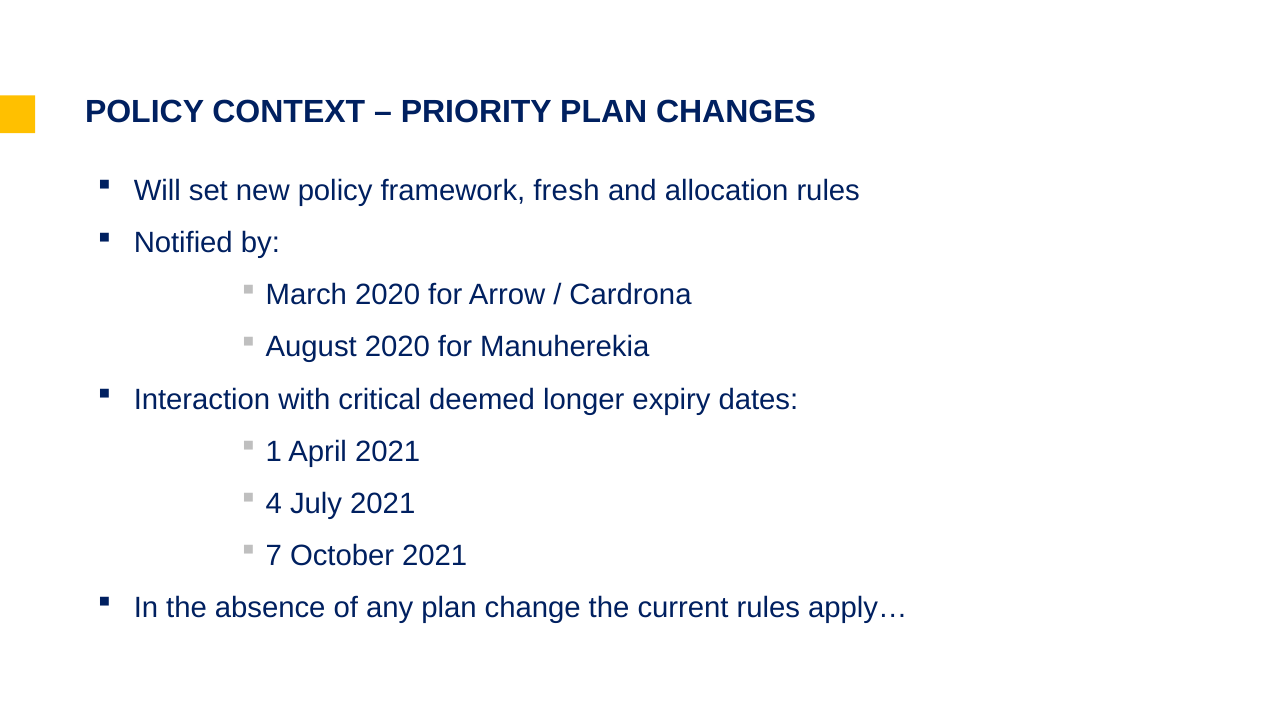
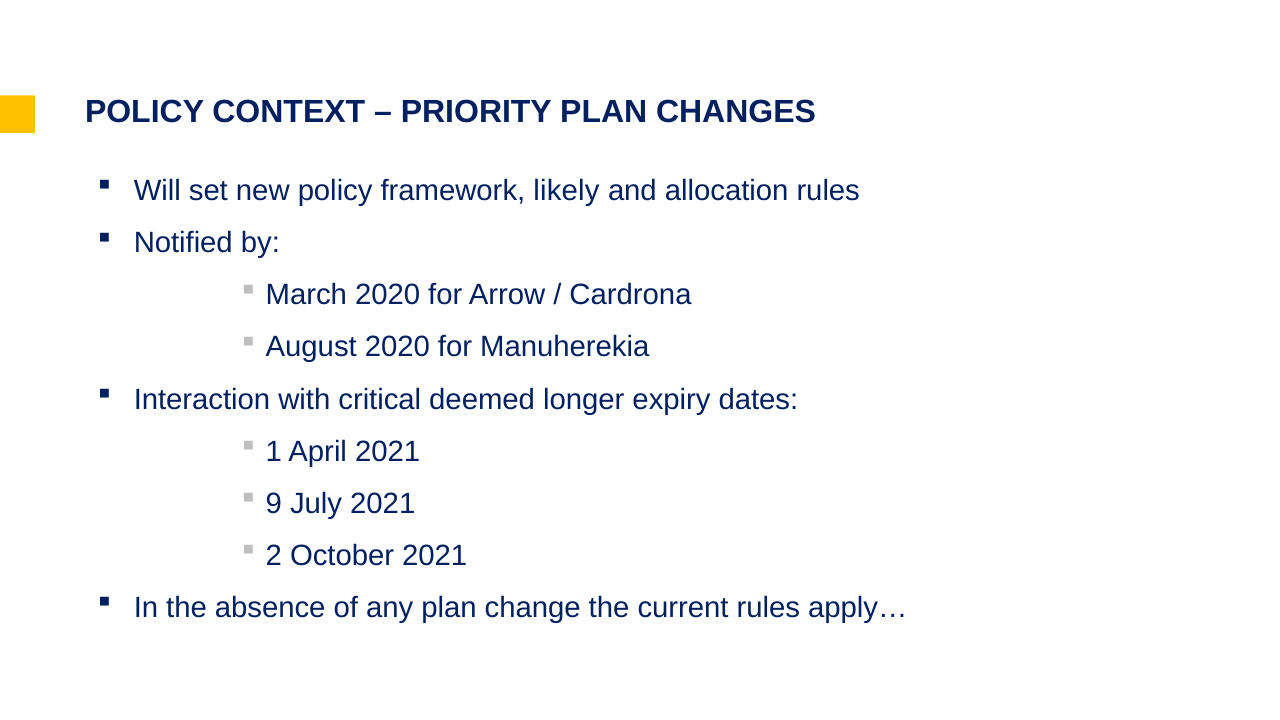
fresh: fresh -> likely (566, 191)
4: 4 -> 9 (274, 504)
7: 7 -> 2 (274, 556)
